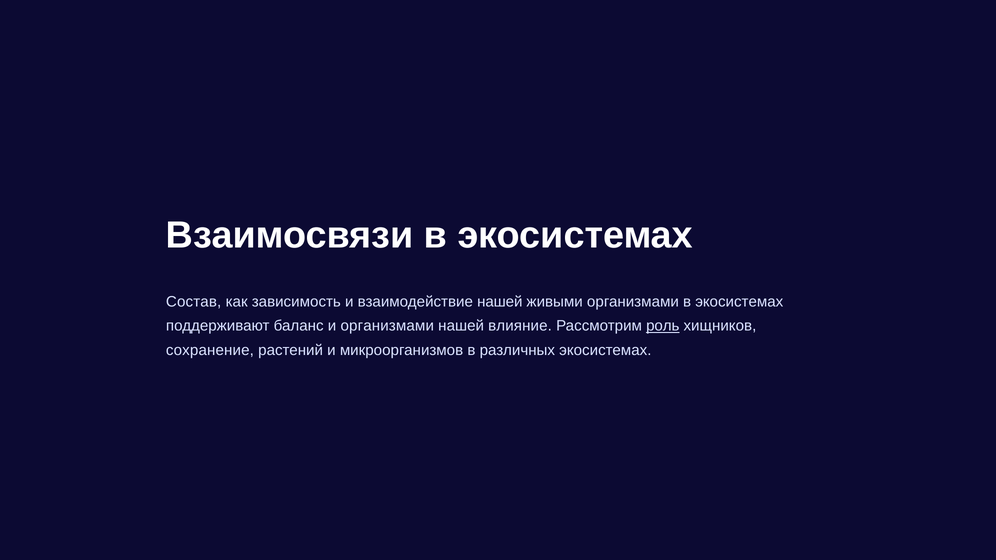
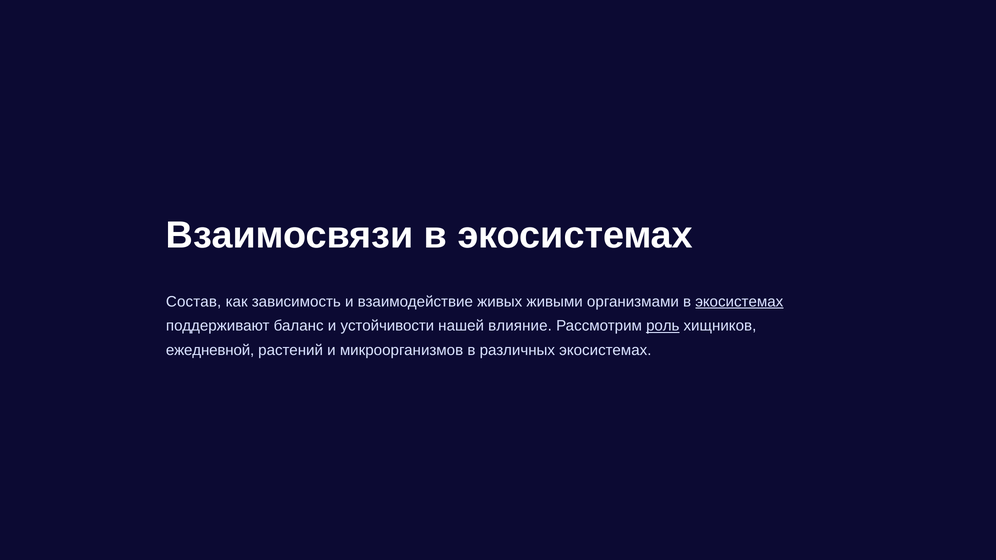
взаимодействие нашей: нашей -> живых (500, 302)
экосистемах underline: none -> present (739, 302)
и организмами: организмами -> устойчивости (387, 326)
сохранение: сохранение -> ежедневной (210, 350)
